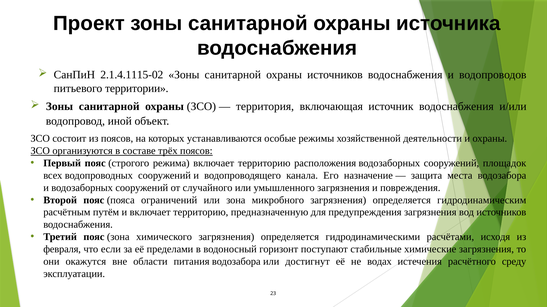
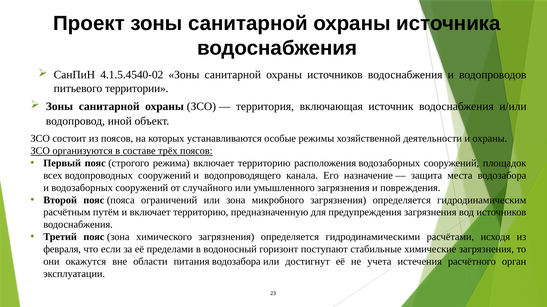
2.1.4.1115-02: 2.1.4.1115-02 -> 4.1.5.4540-02 (132, 75)
водах: водах -> учета (379, 262)
среду: среду -> орган (514, 262)
